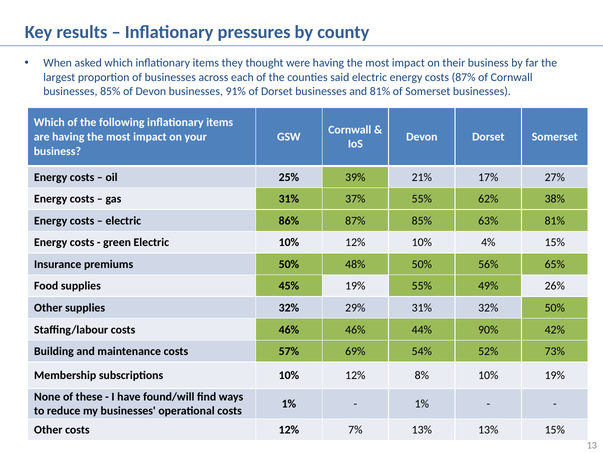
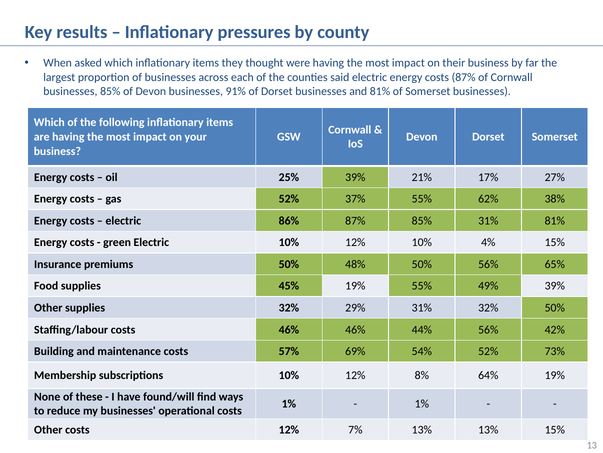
gas 31%: 31% -> 52% (289, 199)
85% 63%: 63% -> 31% (488, 220)
49% 26%: 26% -> 39% (555, 286)
44% 90%: 90% -> 56% (488, 329)
8% 10%: 10% -> 64% (488, 375)
